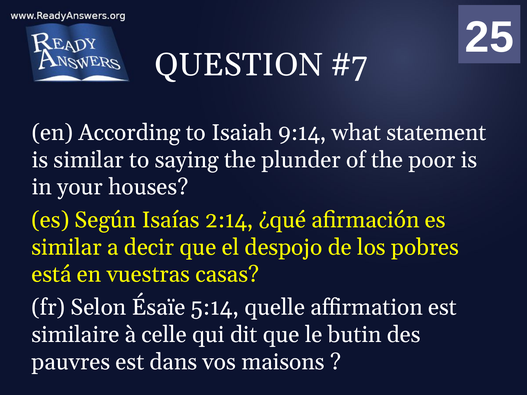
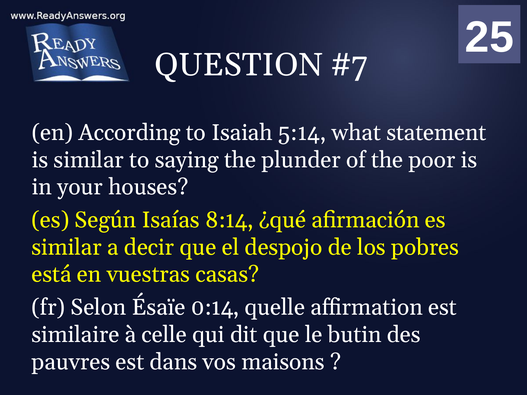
9:14: 9:14 -> 5:14 (302, 133)
2:14: 2:14 -> 8:14 (229, 220)
5:14: 5:14 -> 0:14 (215, 308)
